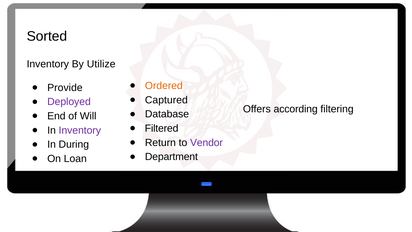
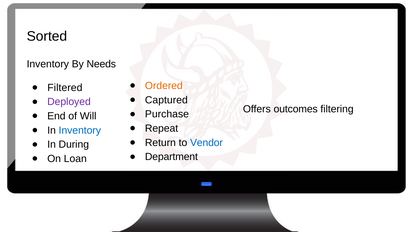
Utilize: Utilize -> Needs (101, 64)
Provide: Provide -> Filtered (65, 88)
according: according -> outcomes (296, 109)
Database: Database -> Purchase (167, 114)
Filtered: Filtered -> Repeat (162, 128)
Inventory colour: purple -> blue (80, 130)
Vendor colour: purple -> blue (207, 143)
